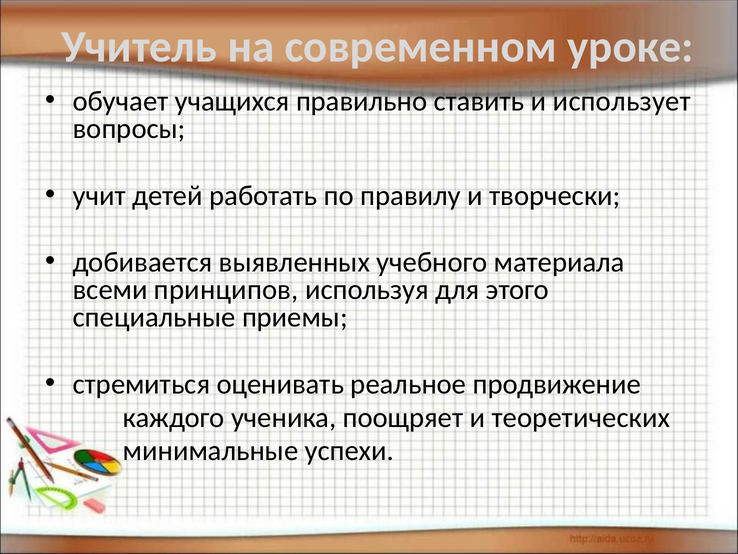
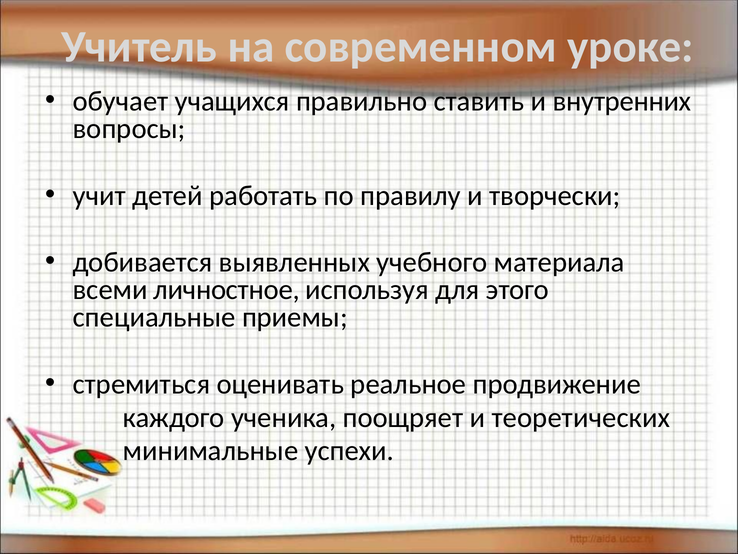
использует: использует -> внутренних (622, 101)
принципов: принципов -> личностное (227, 290)
